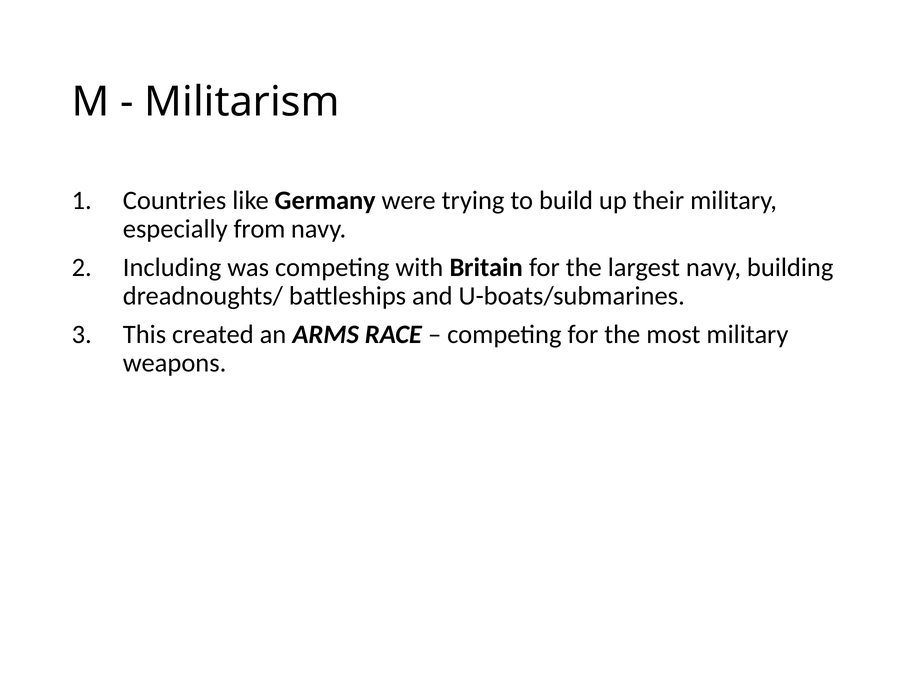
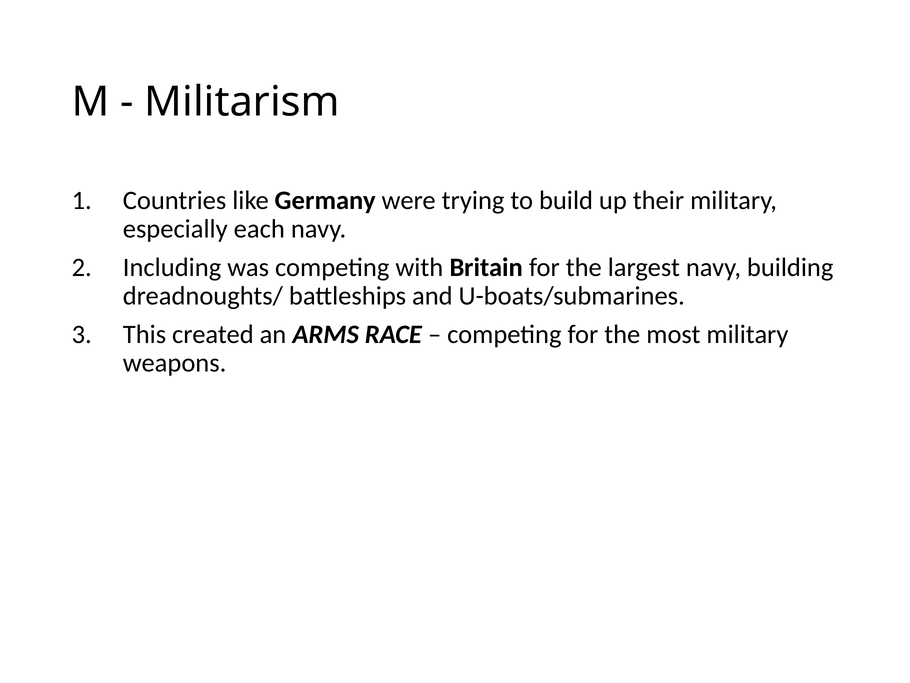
from: from -> each (259, 229)
